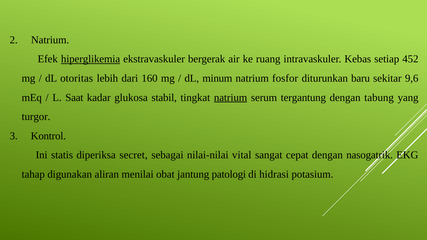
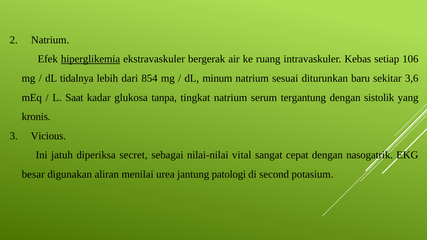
452: 452 -> 106 (410, 59)
otoritas: otoritas -> tidalnya (77, 78)
160: 160 -> 854 (150, 78)
fosfor: fosfor -> sesuai (285, 78)
9,6: 9,6 -> 3,6 (412, 78)
stabil: stabil -> tanpa (164, 98)
natrium underline: present -> none (231, 98)
tabung: tabung -> sistolik (379, 98)
turgor: turgor -> kronis (36, 117)
Kontrol: Kontrol -> Vicious (48, 136)
statis: statis -> jatuh (62, 155)
tahap: tahap -> besar (33, 174)
obat: obat -> urea (165, 174)
hidrasi: hidrasi -> second (274, 174)
